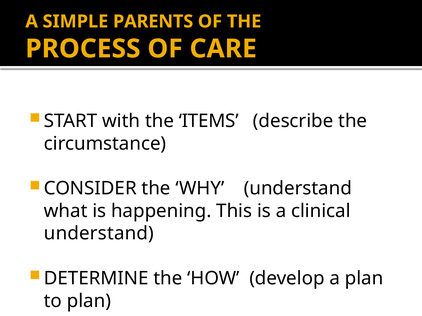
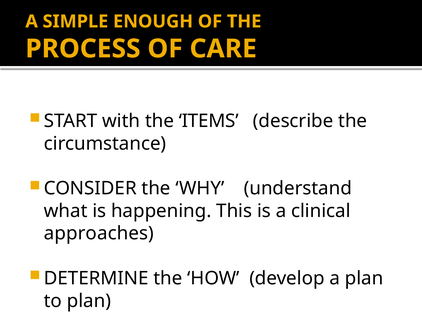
PARENTS: PARENTS -> ENOUGH (153, 21)
understand: understand -> approaches (99, 234)
